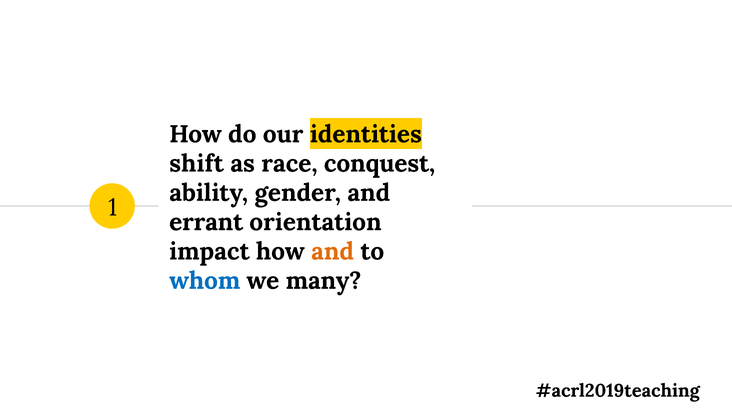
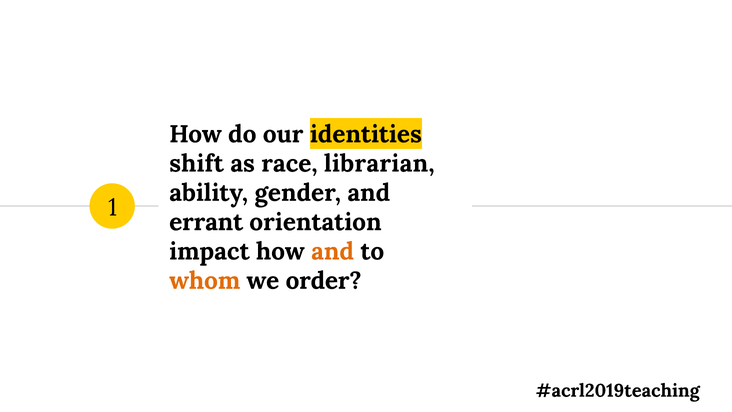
conquest: conquest -> librarian (379, 163)
whom colour: blue -> orange (205, 281)
many: many -> order (324, 281)
